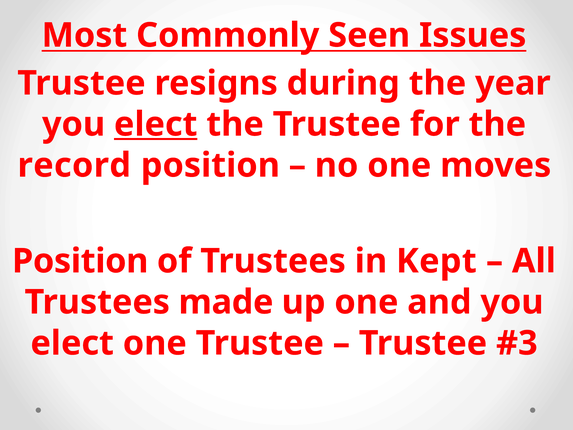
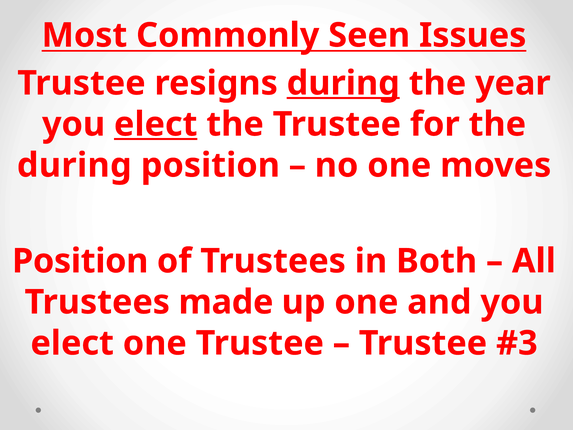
during underline: none -> present (343, 83)
record: record -> during (74, 165)
Kept: Kept -> Both (437, 261)
